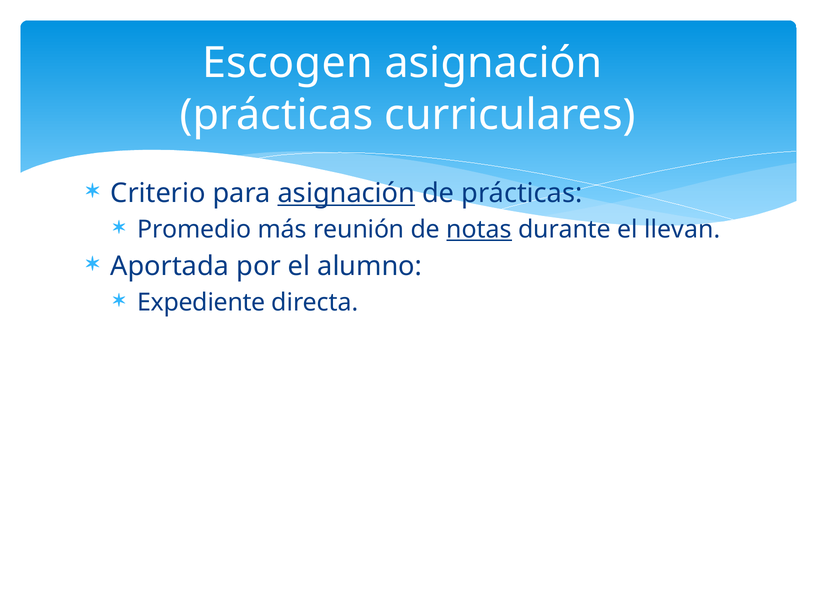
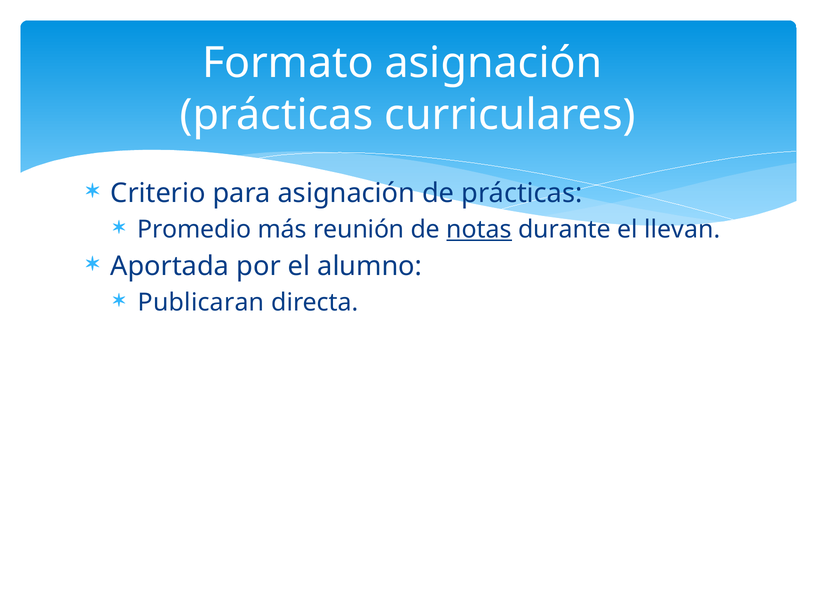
Escogen: Escogen -> Formato (288, 63)
asignación underline: present -> none (346, 193)
Expediente: Expediente -> Publicaran (201, 302)
